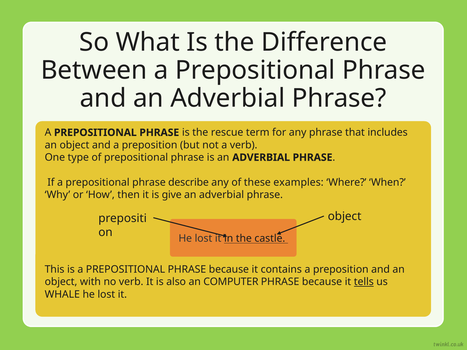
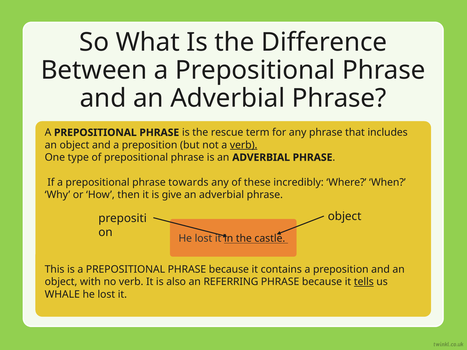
verb underline: none -> present (244, 145)
describe: describe -> towards (188, 182)
examples: examples -> incredibly (299, 182)
COMPUTER: COMPUTER -> REFERRING (231, 282)
